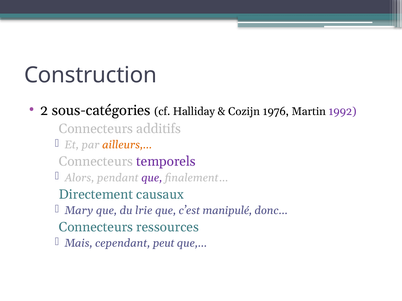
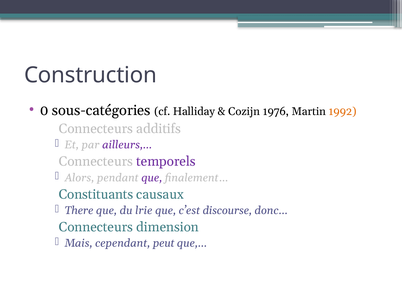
2: 2 -> 0 (44, 111)
1992 colour: purple -> orange (342, 112)
ailleurs,… colour: orange -> purple (127, 145)
Directement: Directement -> Constituants (96, 195)
Mary: Mary -> There (79, 211)
manipulé: manipulé -> discourse (227, 211)
ressources: ressources -> dimension (168, 227)
